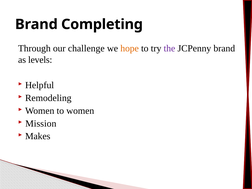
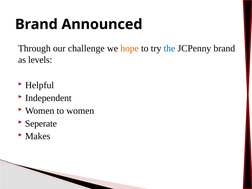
Completing: Completing -> Announced (102, 24)
the colour: purple -> blue (169, 48)
Remodeling: Remodeling -> Independent (48, 98)
Mission: Mission -> Seperate (41, 123)
